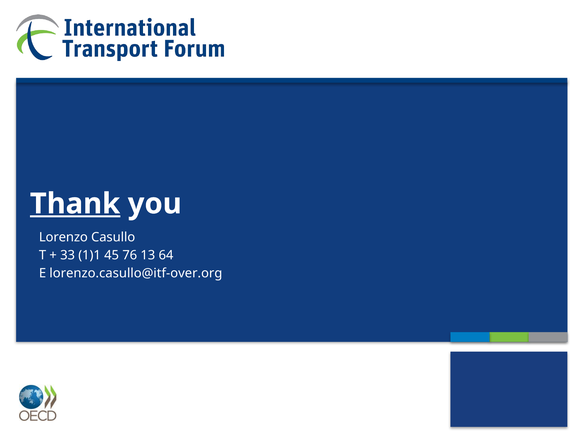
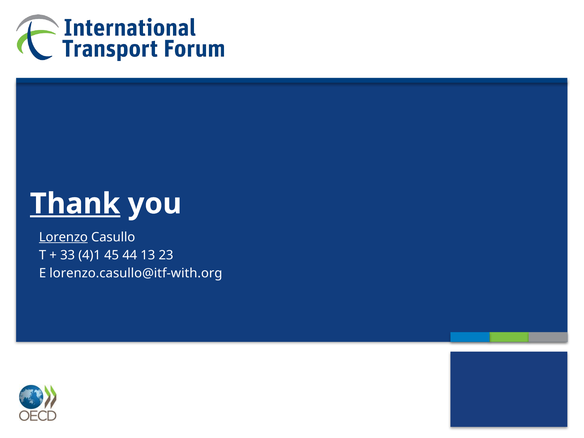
Lorenzo underline: none -> present (63, 237)
1)1: 1)1 -> 4)1 (90, 255)
76: 76 -> 44 (130, 255)
64: 64 -> 23 (166, 255)
lorenzo.casullo@itf-over.org: lorenzo.casullo@itf-over.org -> lorenzo.casullo@itf-with.org (136, 273)
